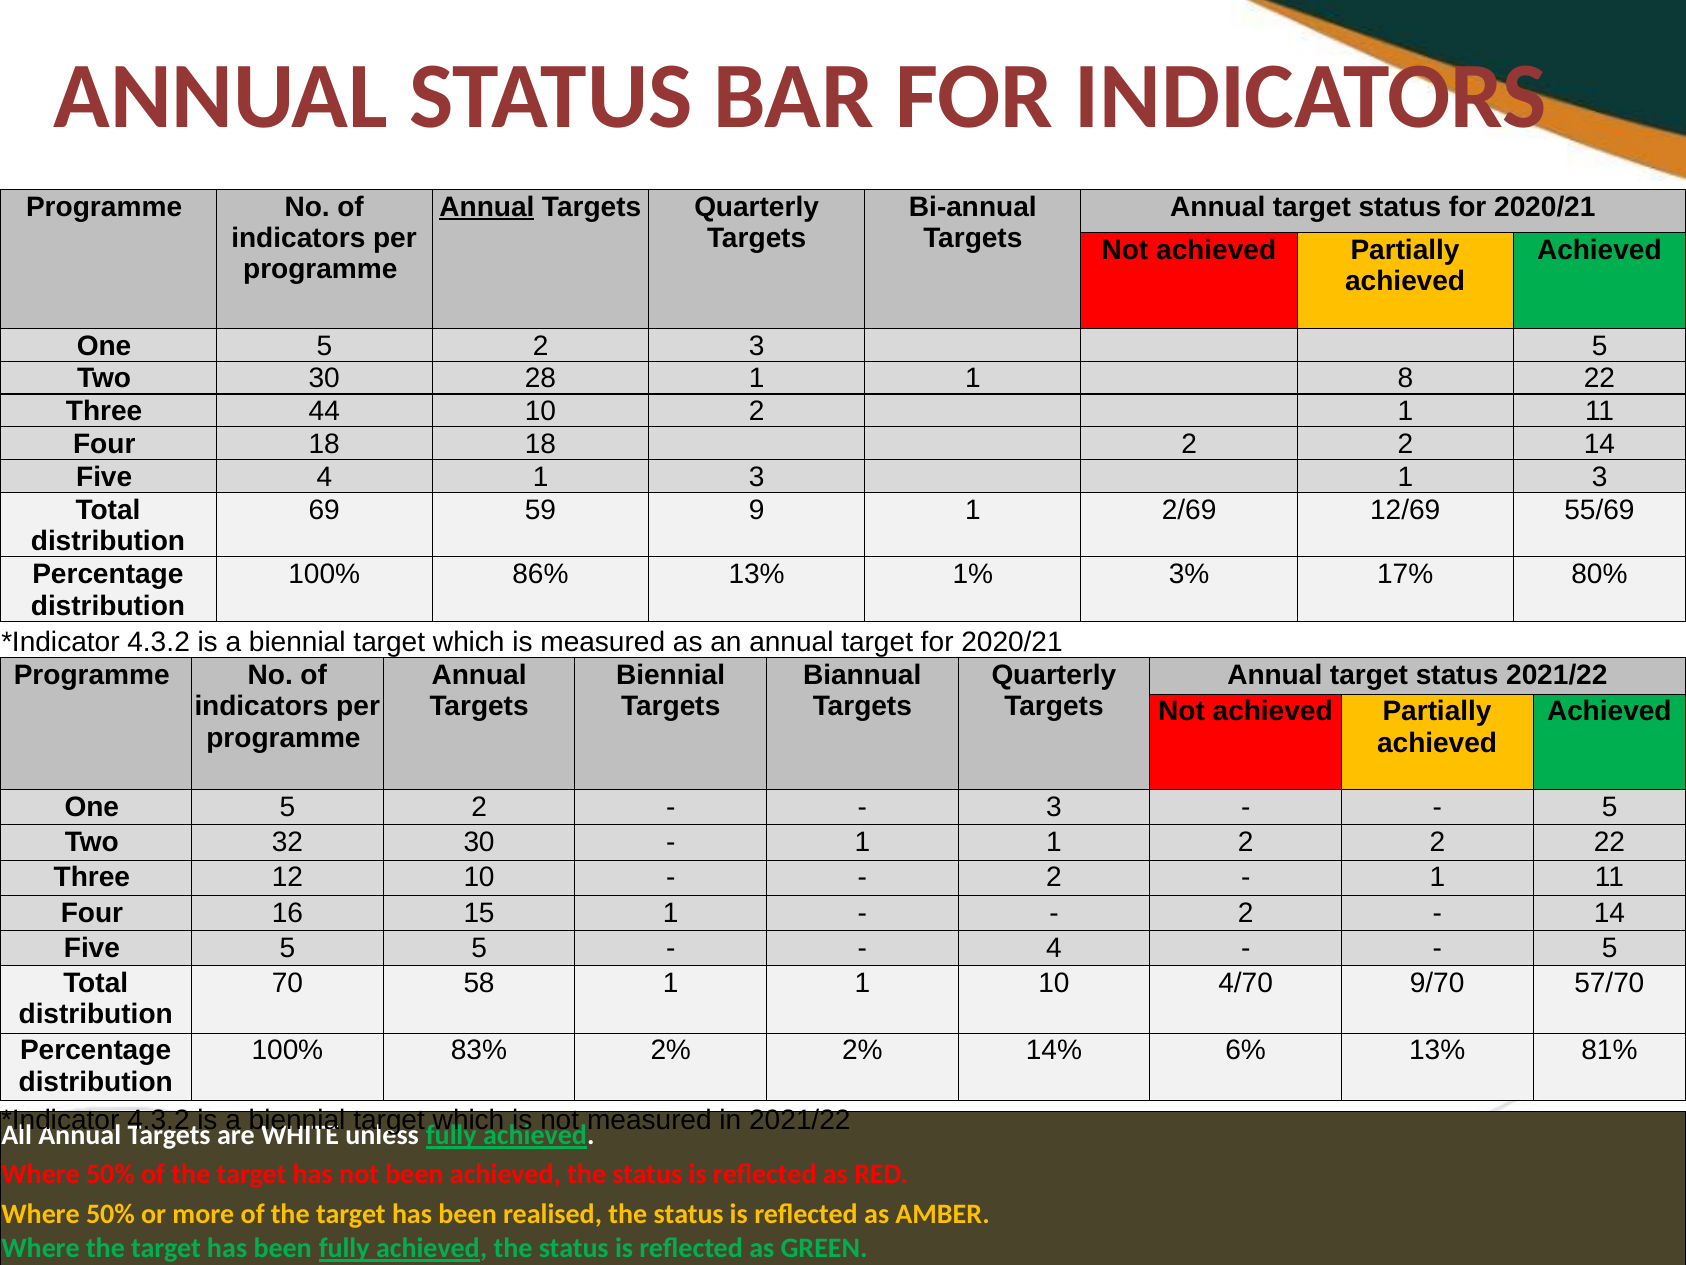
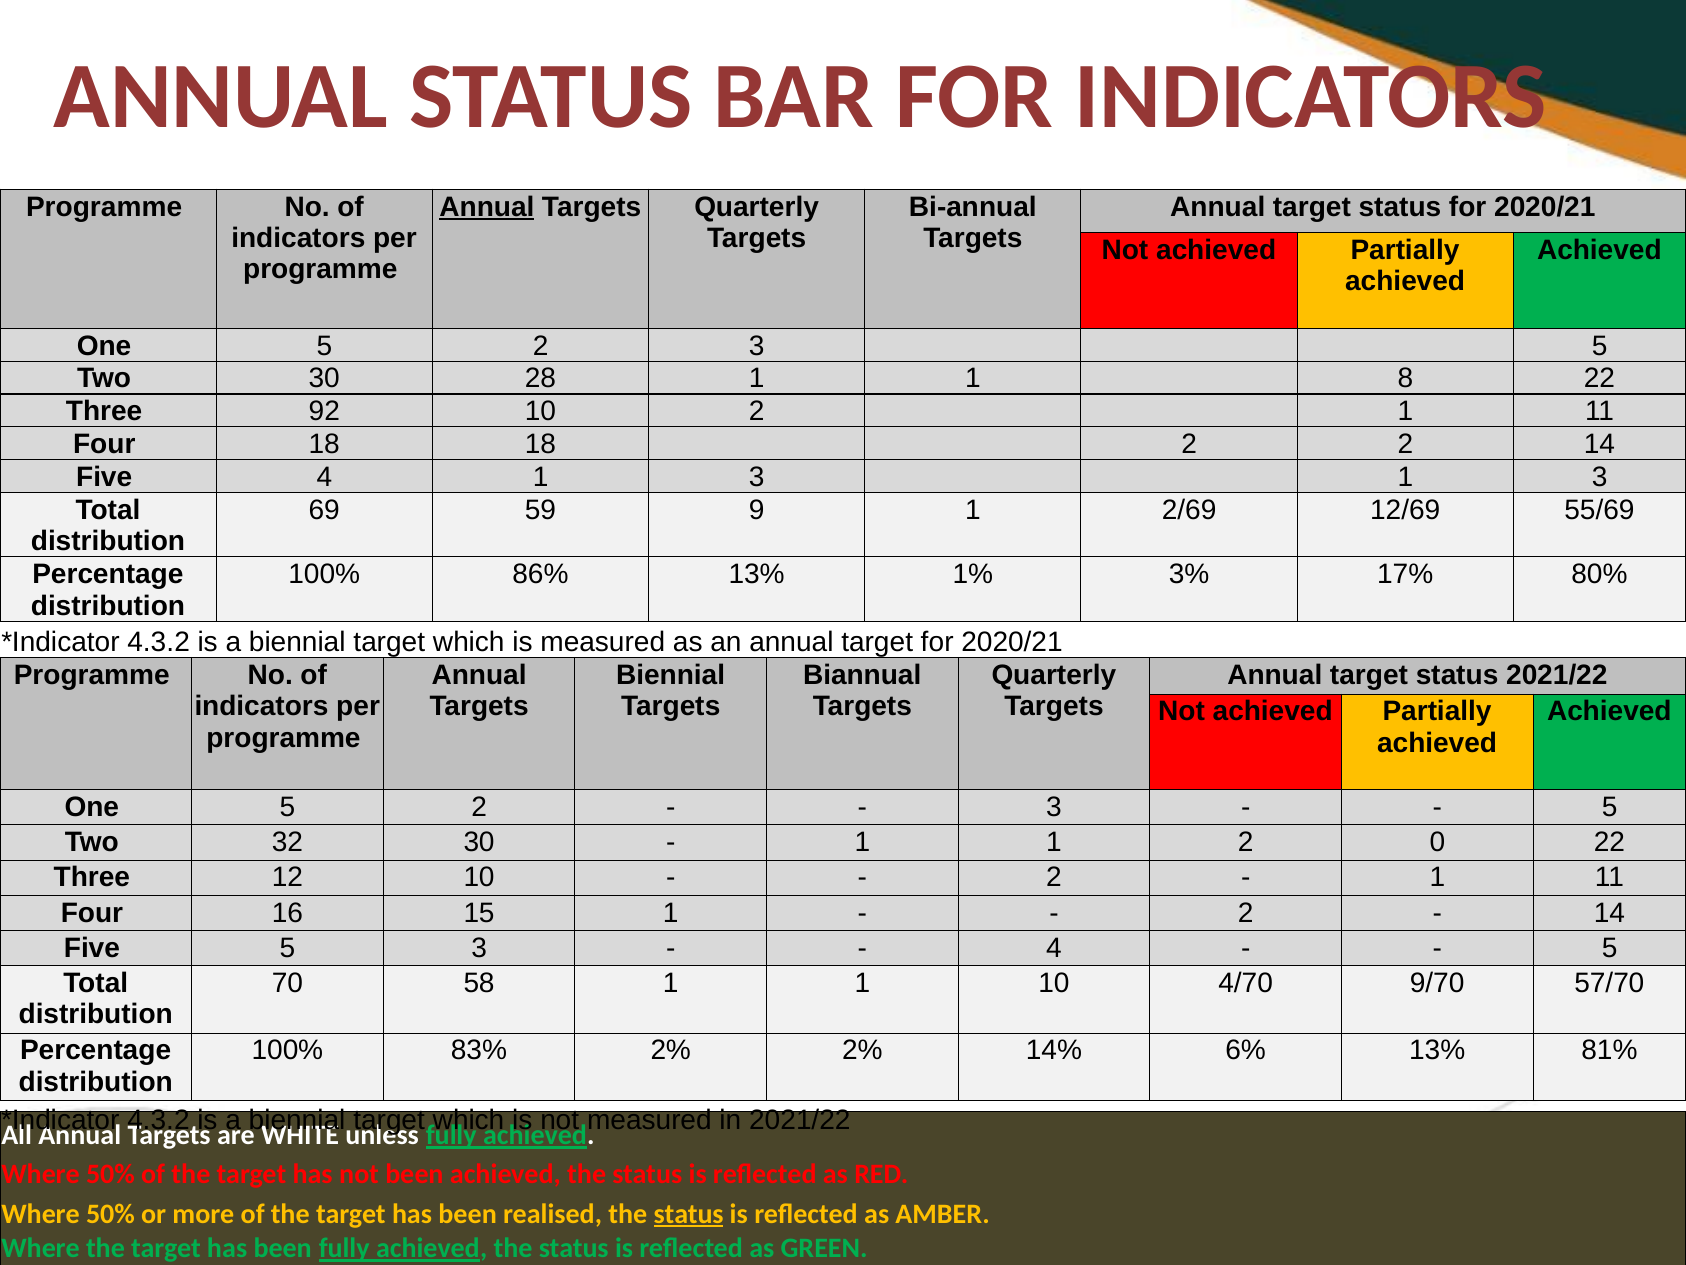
44: 44 -> 92 (324, 411)
1 2 2: 2 -> 0 (1437, 842)
5 5: 5 -> 3 (479, 948)
status underline: none -> present (689, 1214)
